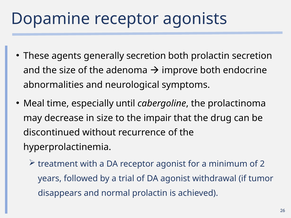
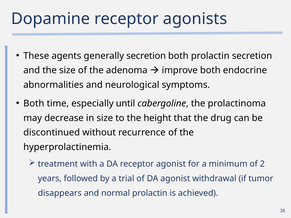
Meal: Meal -> Both (34, 104)
impair: impair -> height (157, 118)
